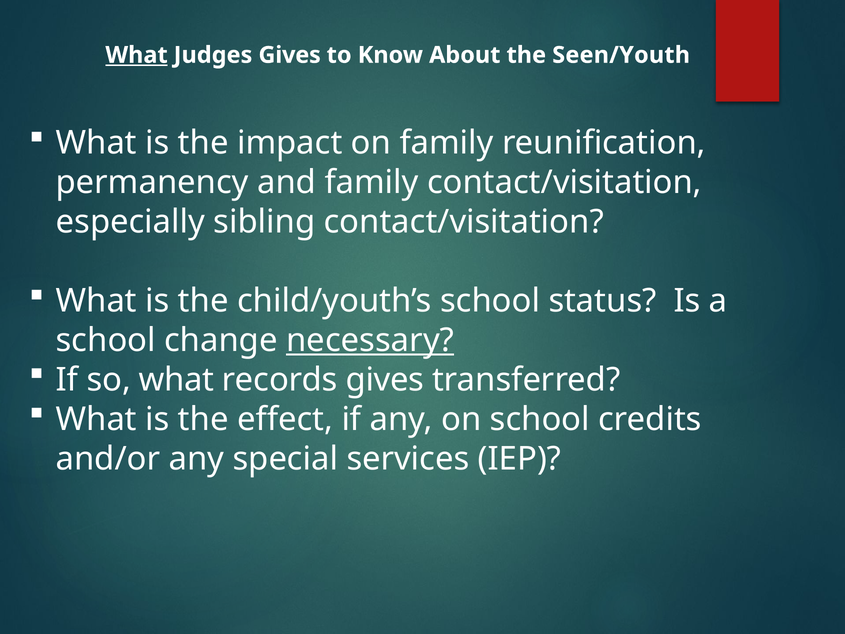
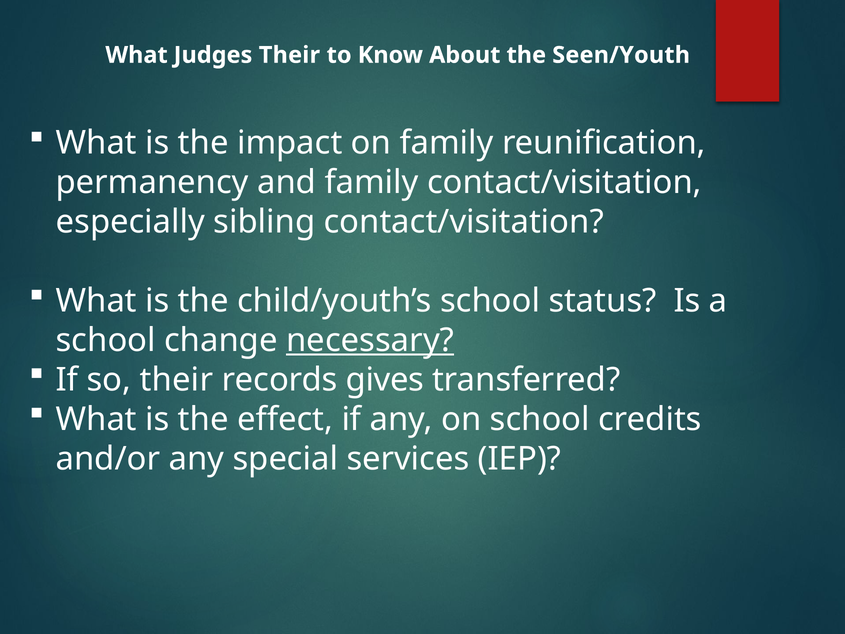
What underline: present -> none (137, 55)
Judges Gives: Gives -> Their (289, 55)
so what: what -> their (176, 380)
